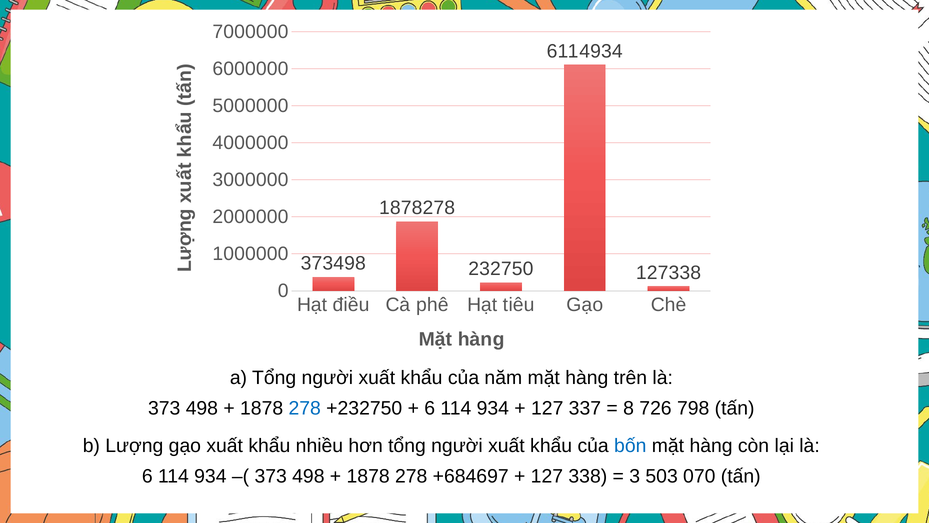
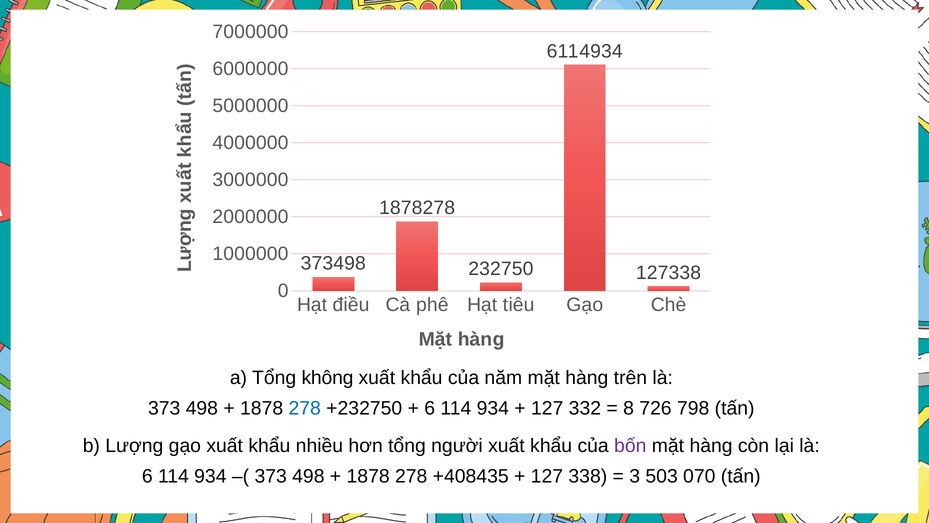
a Tổng người: người -> không (327, 378)
337: 337 -> 332 (585, 408)
bốn colour: blue -> purple (630, 446)
+684697: +684697 -> +408435 (471, 476)
